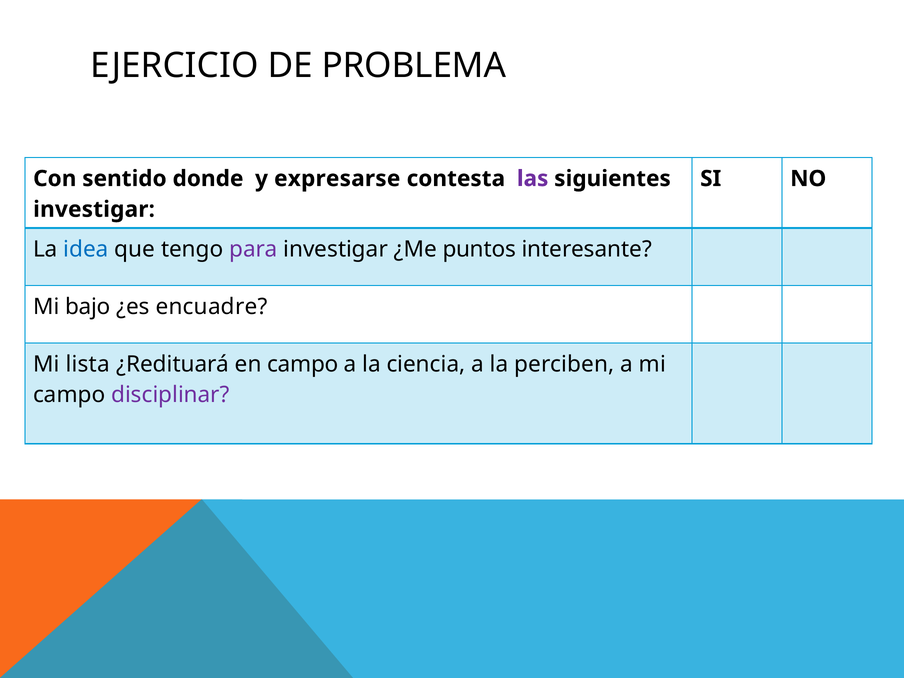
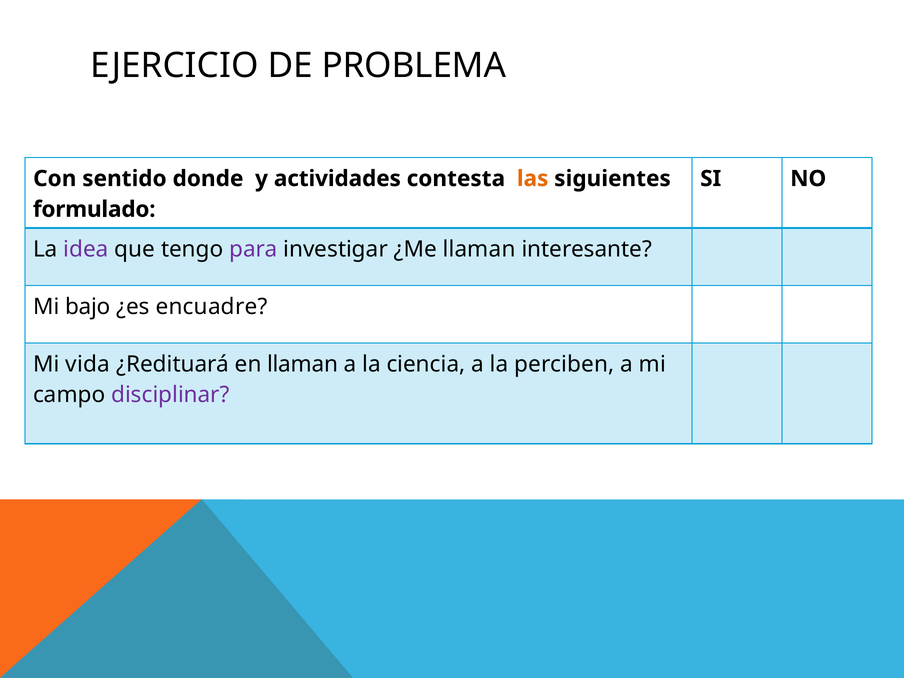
expresarse: expresarse -> actividades (337, 179)
las colour: purple -> orange (533, 179)
investigar: investigar -> formulado (94, 209)
idea colour: blue -> purple (86, 249)
¿Me puntos: puntos -> llaman (479, 249)
lista: lista -> vida (88, 364)
en campo: campo -> llaman (303, 364)
